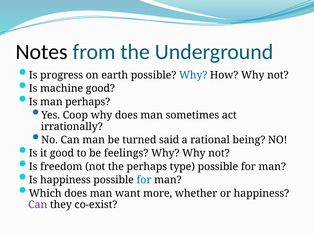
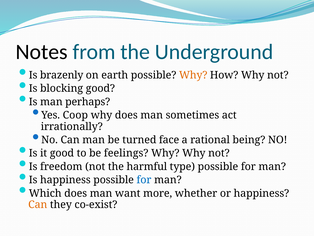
progress: progress -> brazenly (62, 75)
Why colour: blue -> orange (193, 75)
machine: machine -> blocking (62, 88)
said: said -> face (169, 140)
the perhaps: perhaps -> harmful (147, 166)
Can colour: purple -> orange (38, 204)
